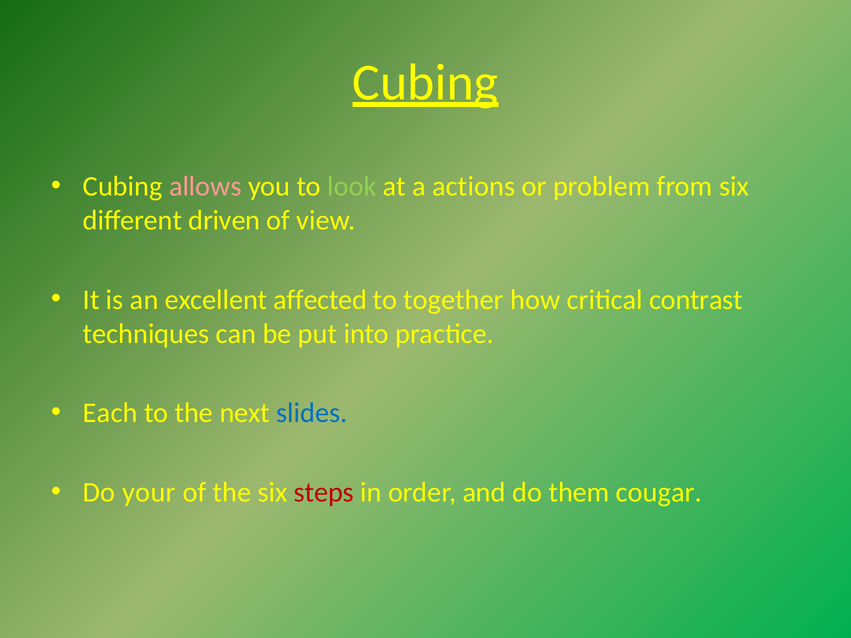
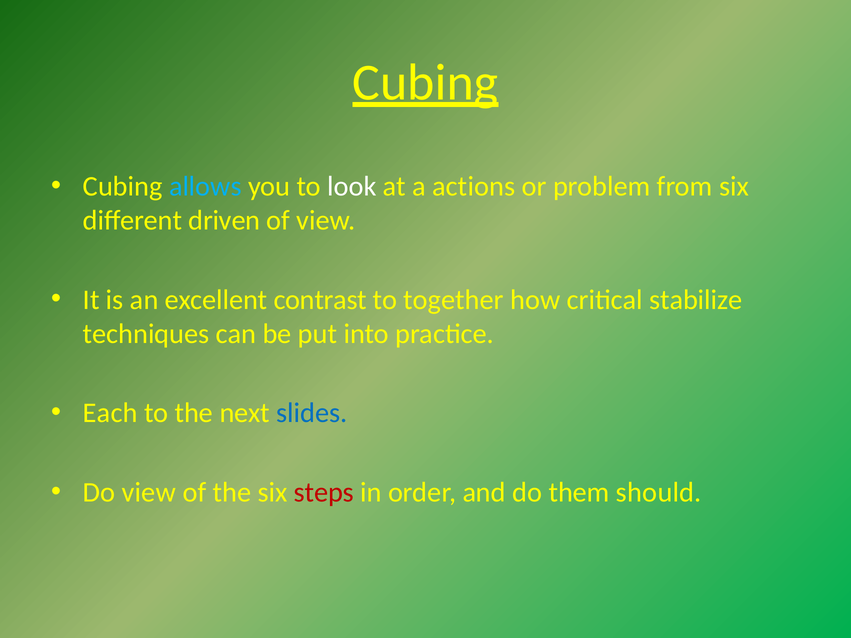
allows colour: pink -> light blue (205, 186)
look colour: light green -> white (352, 186)
affected: affected -> contrast (320, 300)
contrast: contrast -> stabilize (696, 300)
Do your: your -> view (149, 493)
cougar: cougar -> should (659, 493)
